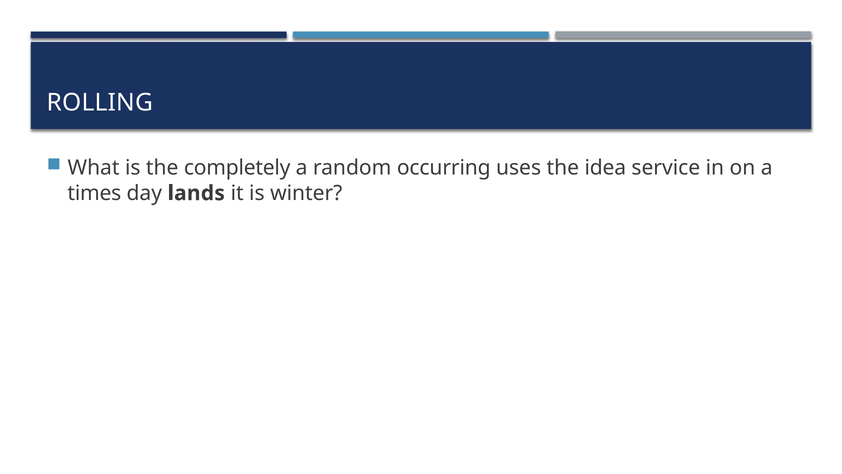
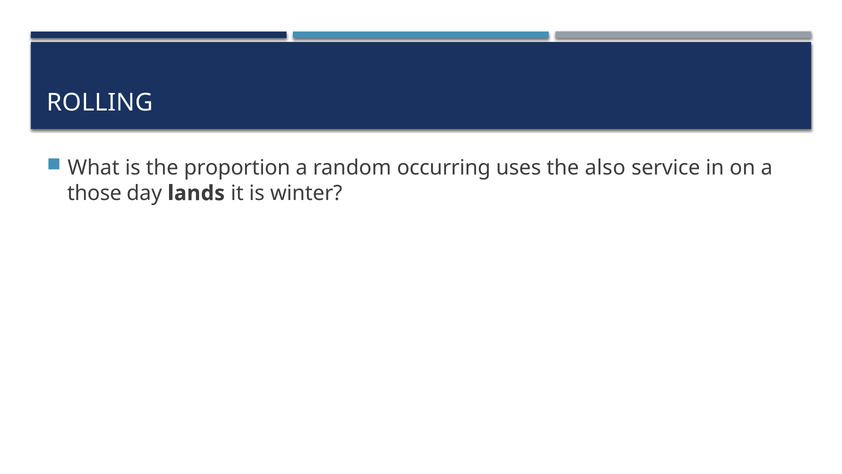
completely: completely -> proportion (237, 168)
idea: idea -> also (605, 168)
times: times -> those (94, 193)
